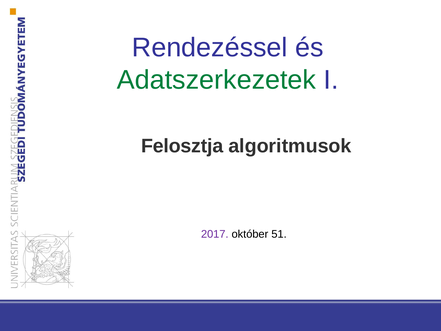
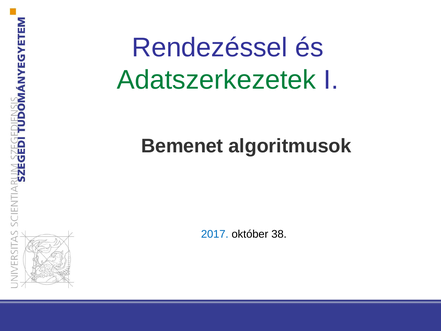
Felosztja: Felosztja -> Bemenet (182, 146)
2017 colour: purple -> blue (215, 234)
51: 51 -> 38 (279, 234)
